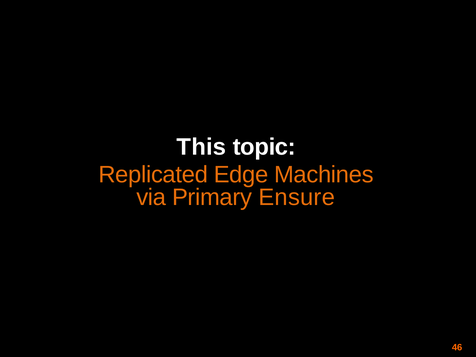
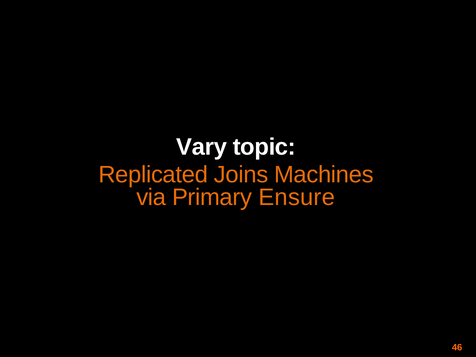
This: This -> Vary (202, 147)
Edge: Edge -> Joins (241, 175)
